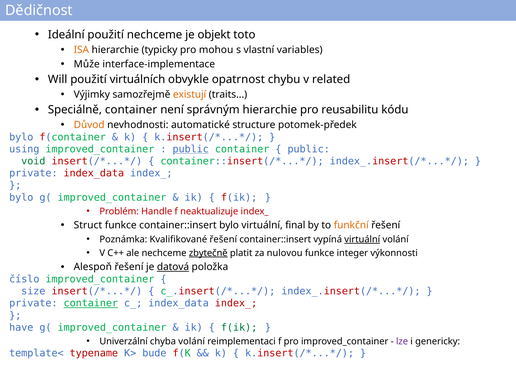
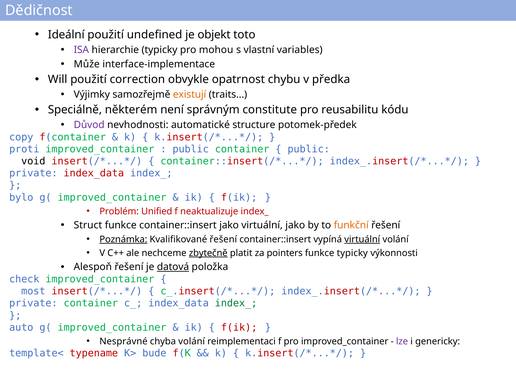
použití nechceme: nechceme -> undefined (155, 35)
ISA colour: orange -> purple (81, 50)
virtuálních: virtuálních -> correction (137, 79)
related: related -> předka (331, 79)
Speciálně container: container -> některém (131, 110)
správným hierarchie: hierarchie -> constitute (270, 110)
Důvod colour: orange -> purple (89, 125)
bylo: bylo -> copy (21, 137)
using: using -> proti (24, 149)
public underline: present -> none (191, 149)
void colour: green -> black (33, 161)
Handle: Handle -> Unified (157, 211)
container::insert bylo: bylo -> jako (229, 225)
virtuální final: final -> jako (295, 225)
Poznámka underline: none -> present (123, 239)
nulovou: nulovou -> pointers (285, 253)
funkce integer: integer -> typicky (352, 253)
číslo: číslo -> check (24, 279)
size: size -> most (33, 291)
container underline: present -> none (91, 303)
index_ colour: red -> green (236, 303)
have: have -> auto (21, 327)
f(ik colour: green -> red (239, 327)
Univerzální: Univerzální -> Nesprávné (124, 341)
